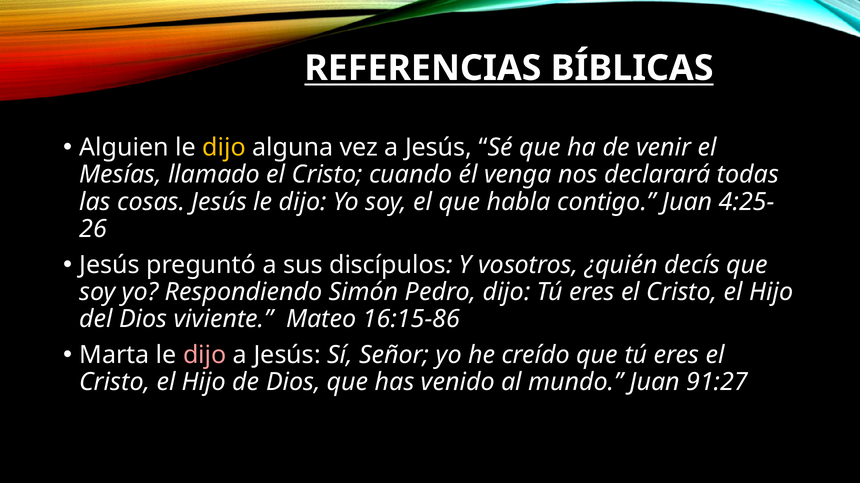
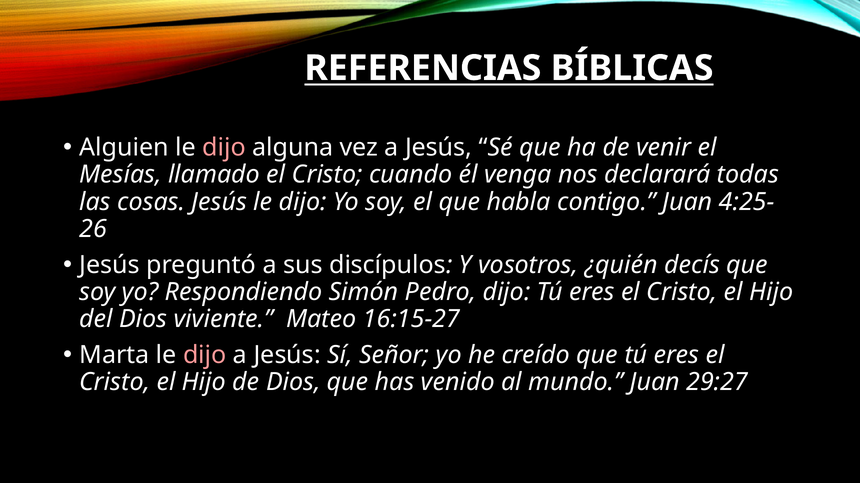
dijo colour: yellow -> pink (224, 148)
16:15-86: 16:15-86 -> 16:15-27 (411, 319)
91:27: 91:27 -> 29:27 (717, 383)
